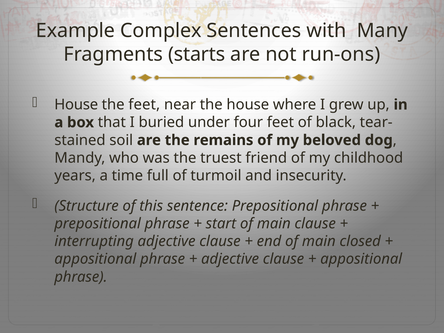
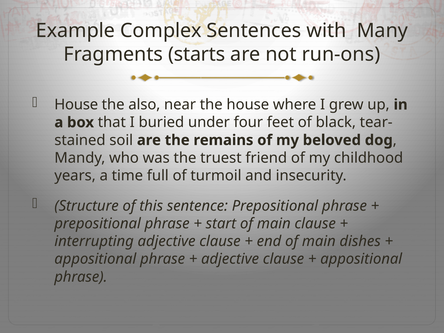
the feet: feet -> also (144, 105)
closed: closed -> dishes (360, 241)
